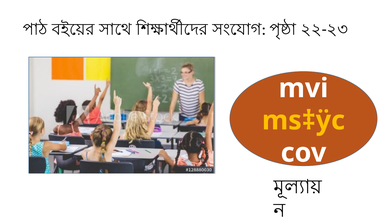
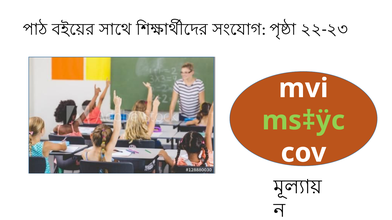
ms‡ÿc colour: yellow -> light green (303, 121)
